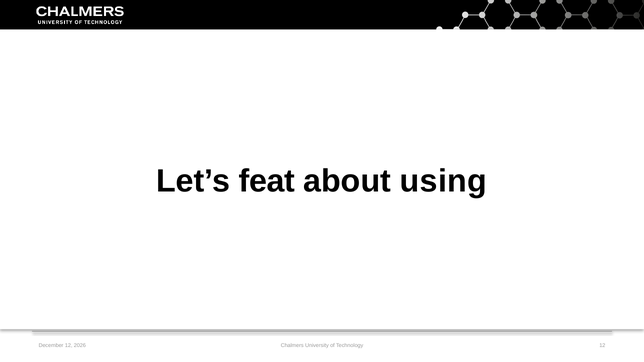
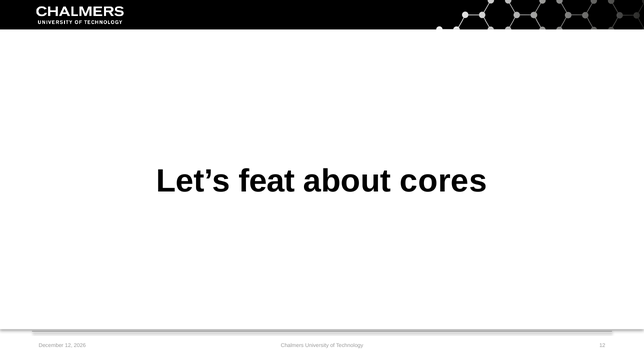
using: using -> cores (443, 181)
